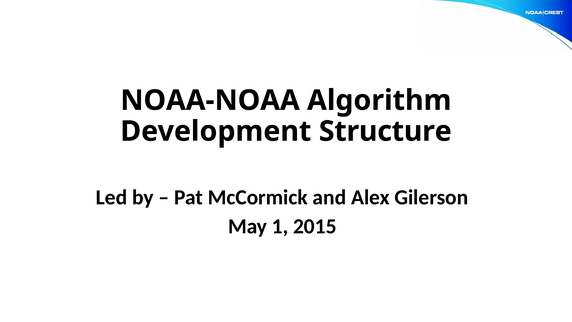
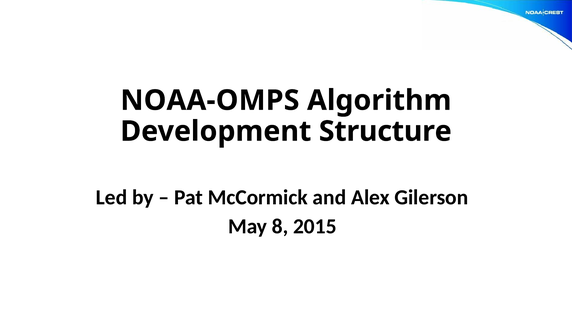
NOAA-NOAA: NOAA-NOAA -> NOAA-OMPS (210, 100)
1: 1 -> 8 (280, 226)
